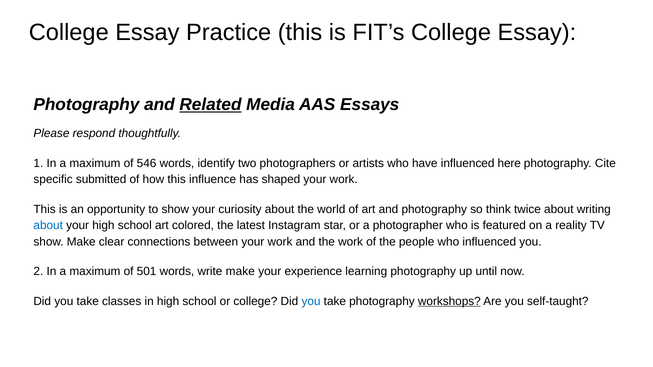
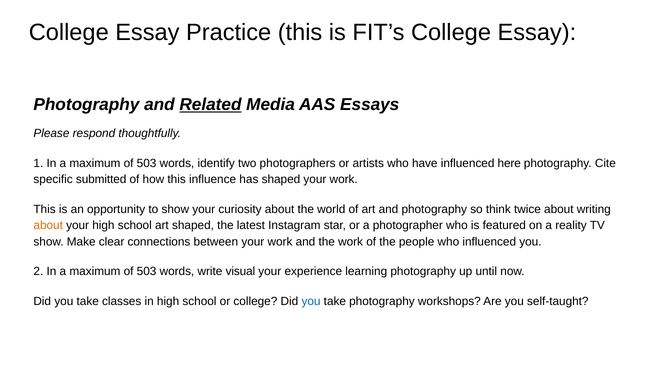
546: 546 -> 503 (147, 164)
about colour: blue -> orange (48, 226)
art colored: colored -> shaped (193, 226)
501: 501 -> 503 (147, 272)
write make: make -> visual (240, 272)
workshops underline: present -> none (449, 301)
